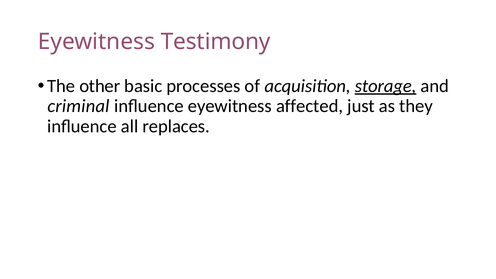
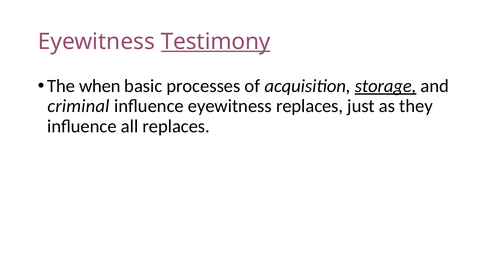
Testimony underline: none -> present (216, 42)
other: other -> when (100, 86)
eyewitness affected: affected -> replaces (310, 106)
